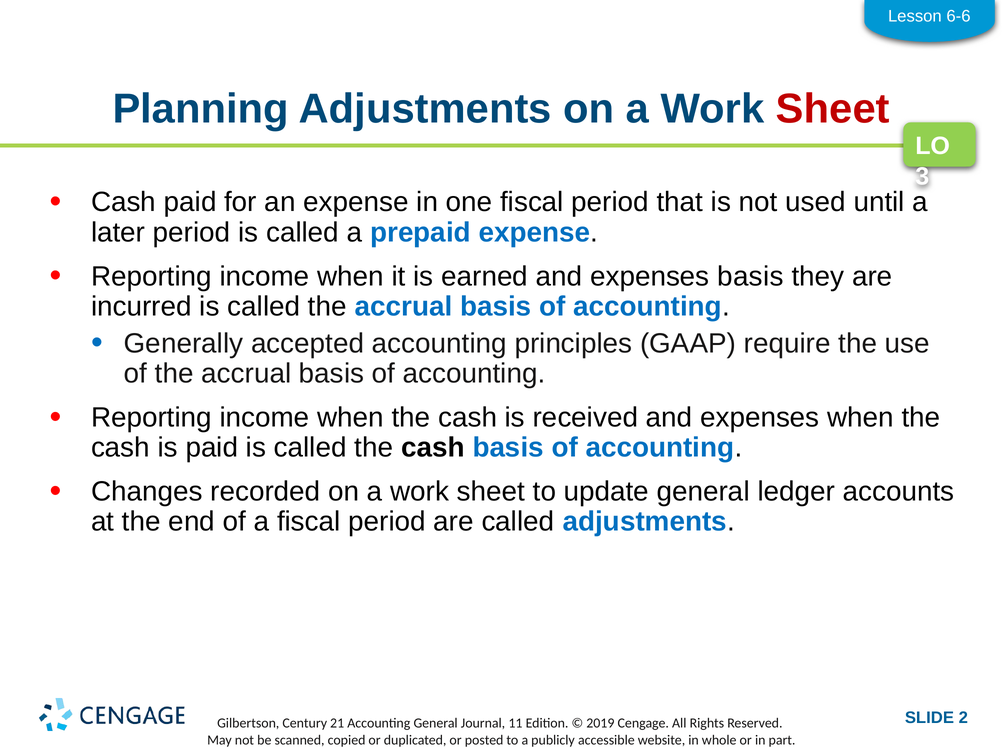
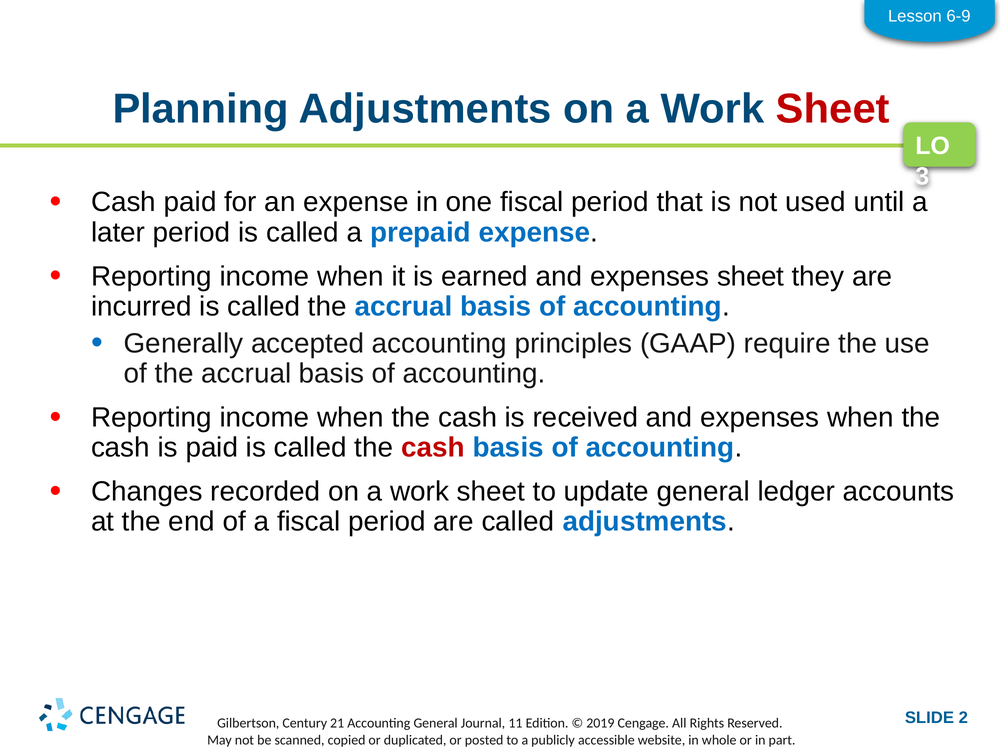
6-6: 6-6 -> 6-9 (959, 16)
expenses basis: basis -> sheet (751, 276)
cash colour: black -> red (433, 448)
